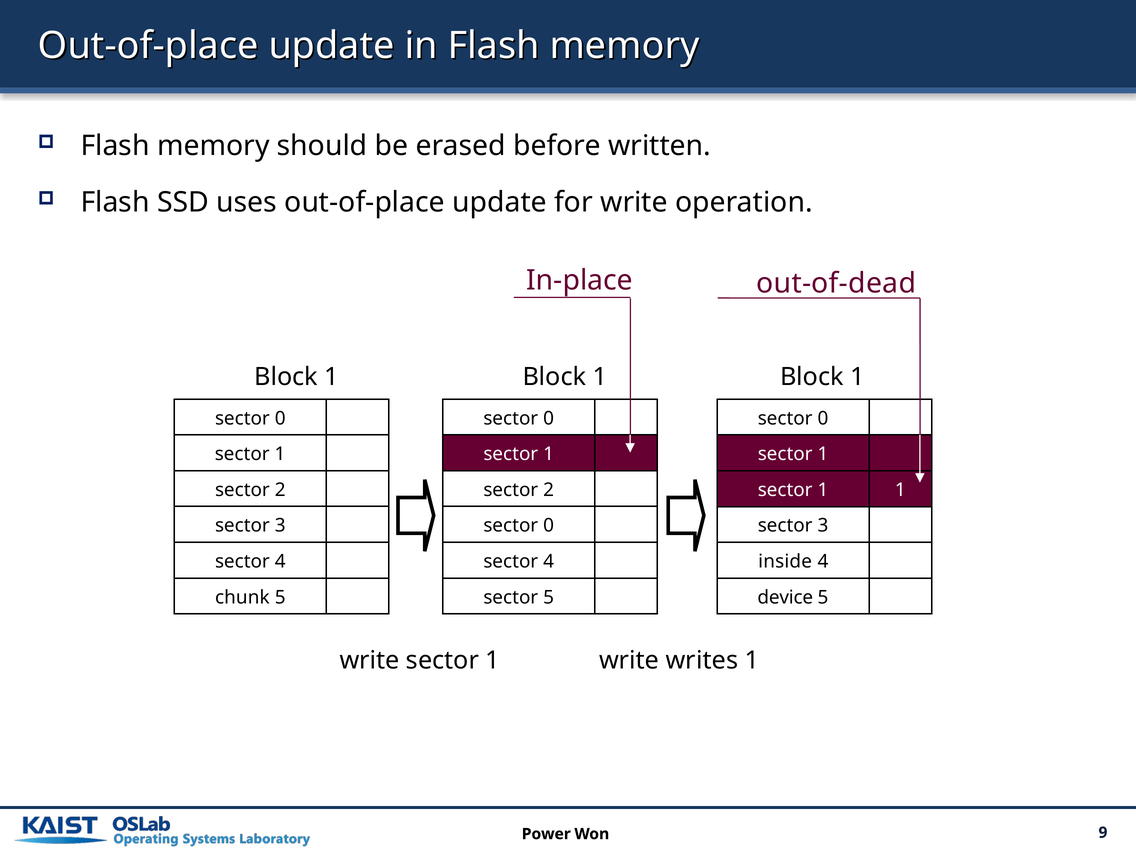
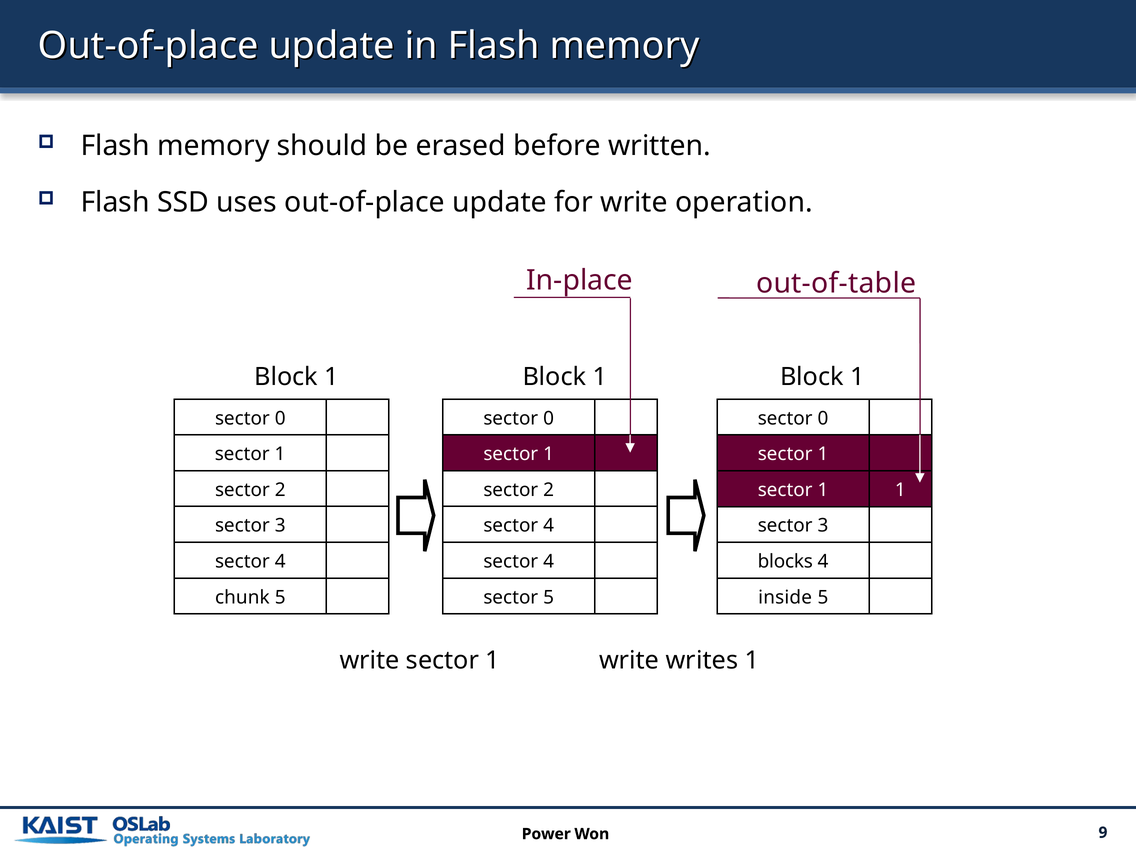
out-of-dead: out-of-dead -> out-of-table (836, 283)
0: 0 -> 4 (549, 526)
inside: inside -> blocks (785, 562)
device: device -> inside (785, 597)
